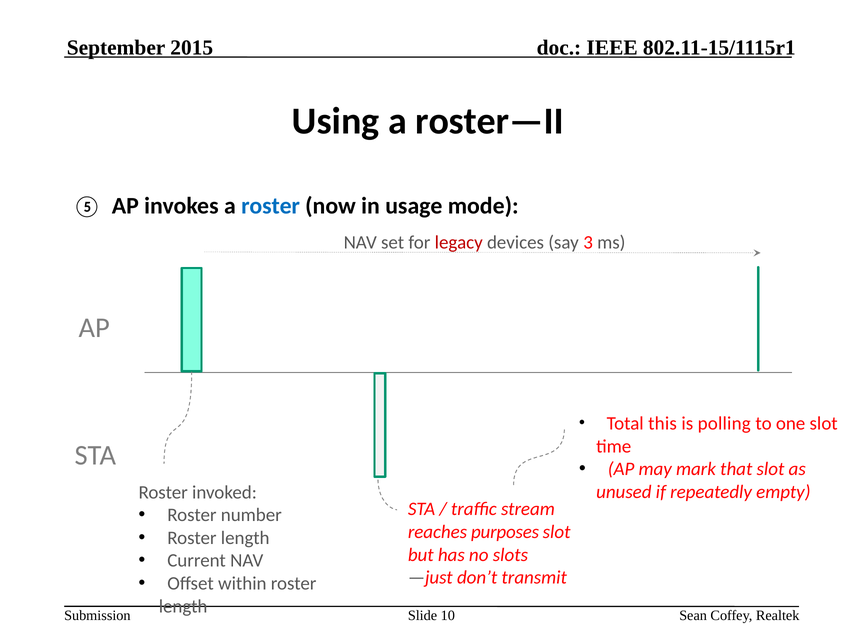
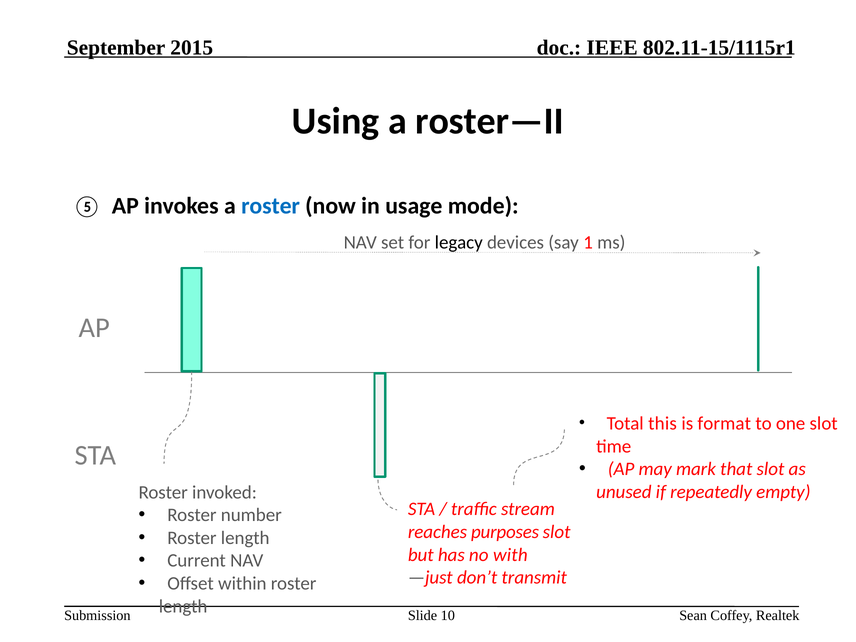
legacy colour: red -> black (459, 242)
3: 3 -> 1 (588, 242)
polling: polling -> format (724, 424)
slots: slots -> with (510, 555)
